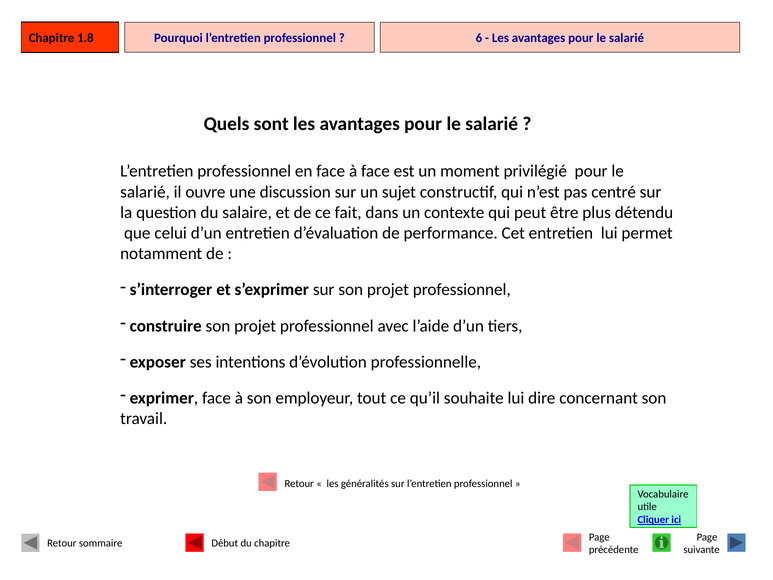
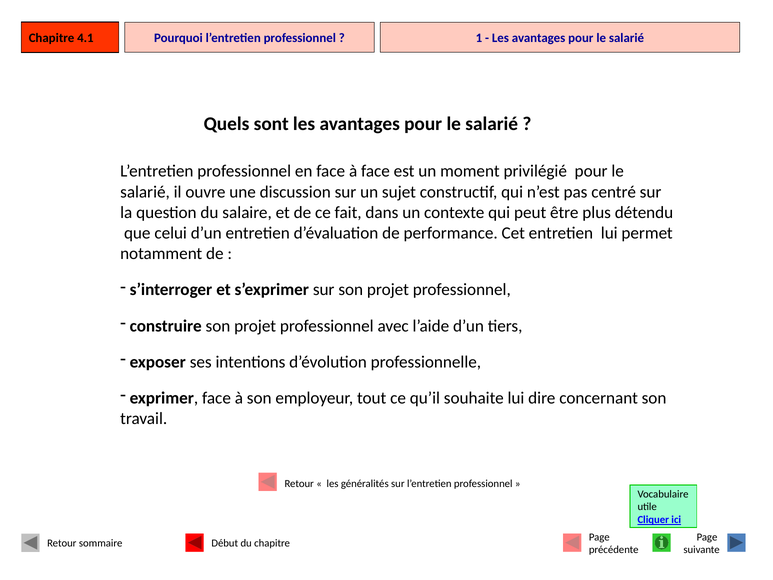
1.8: 1.8 -> 4.1 (85, 38)
6: 6 -> 1 (479, 38)
